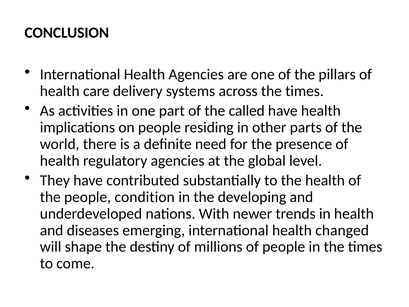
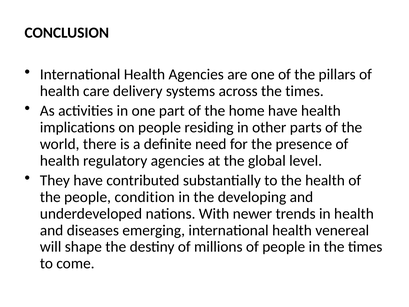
called: called -> home (247, 111)
changed: changed -> venereal (342, 230)
